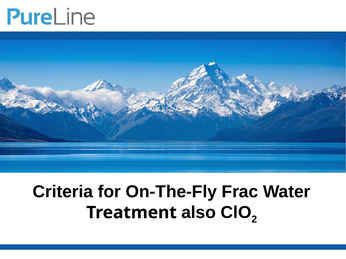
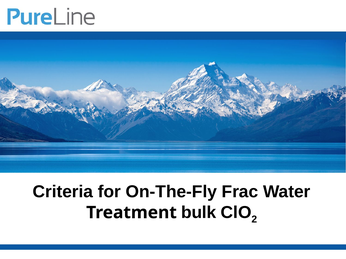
also: also -> bulk (199, 213)
